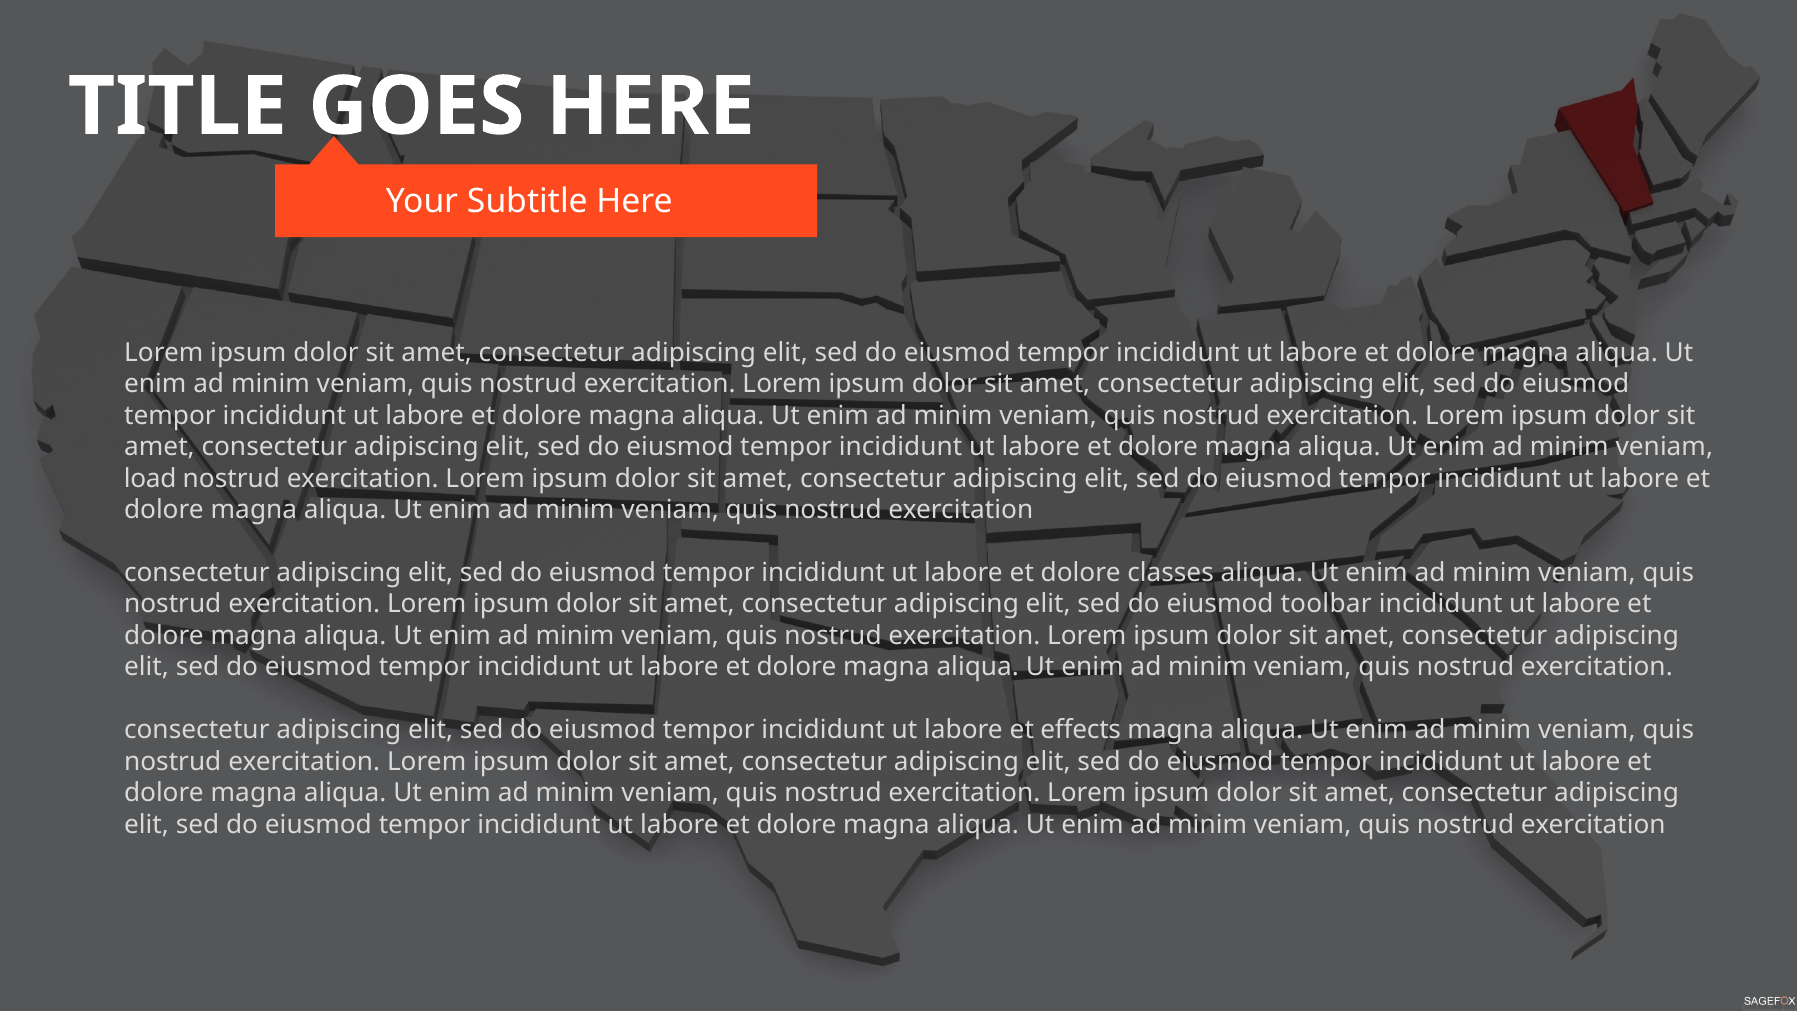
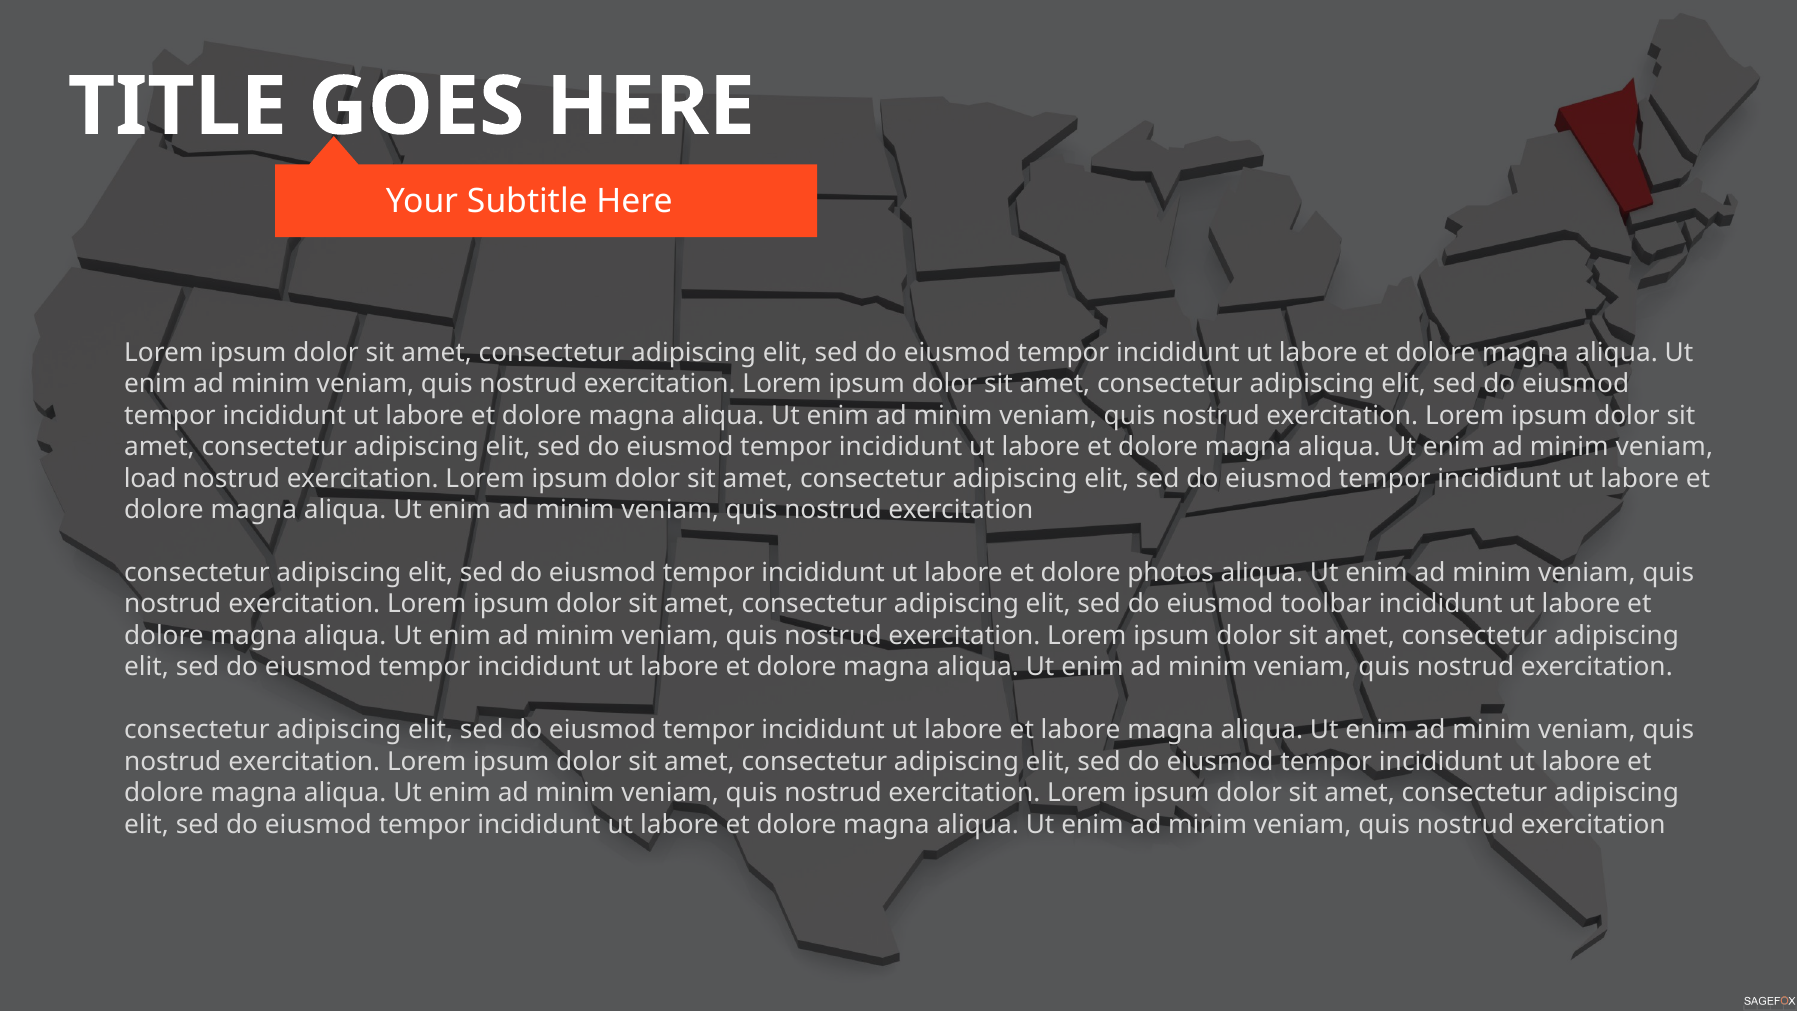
classes: classes -> photos (1171, 573)
et effects: effects -> labore (1081, 730)
